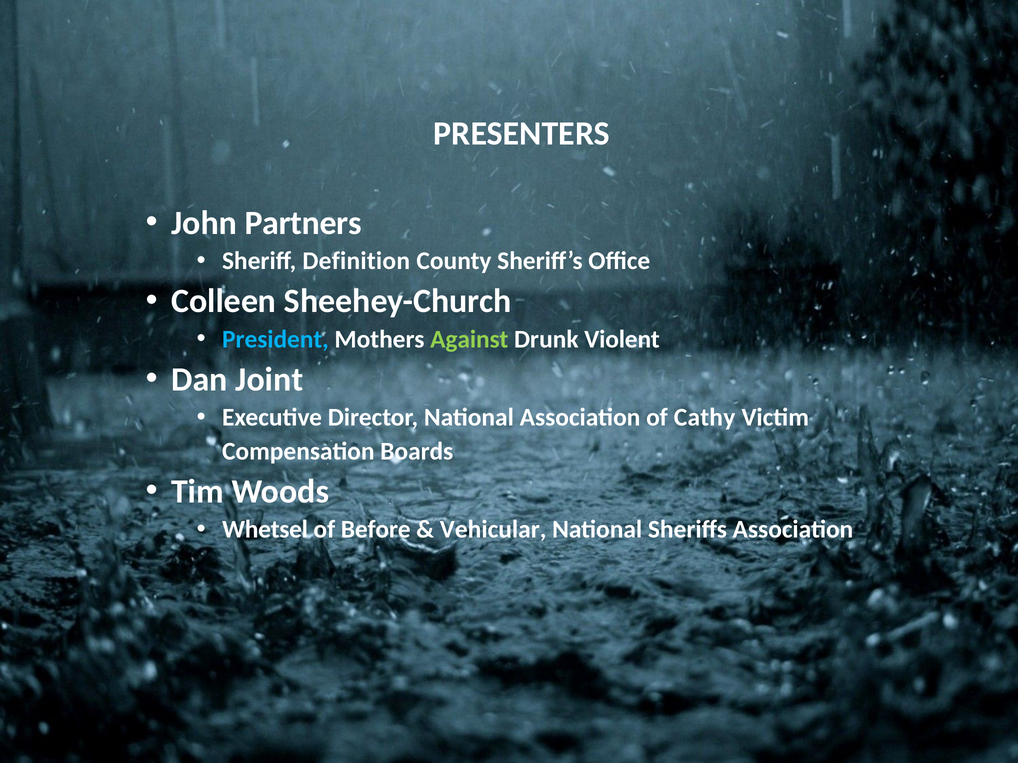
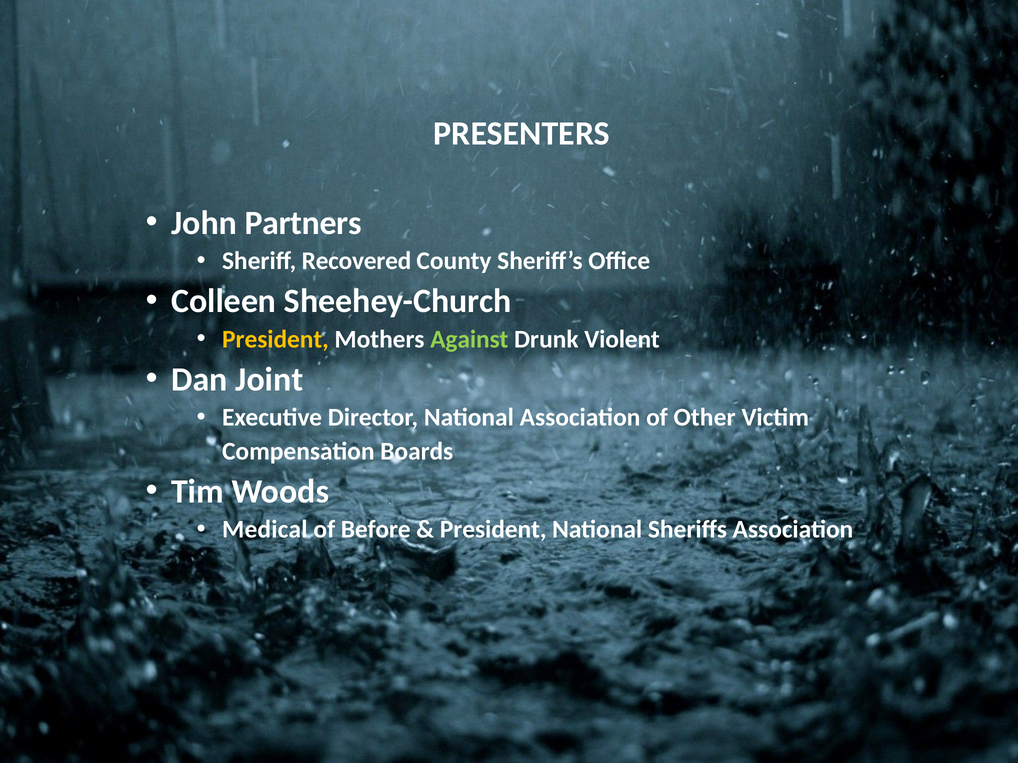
Definition: Definition -> Recovered (356, 261)
President colour: light blue -> yellow (275, 340)
Cathy: Cathy -> Other (705, 418)
Whetsel: Whetsel -> Medical (265, 530)
Vehicular: Vehicular -> President (493, 530)
